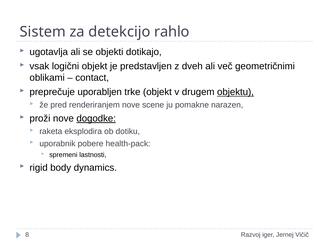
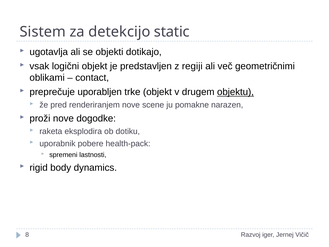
rahlo: rahlo -> static (172, 32)
dveh: dveh -> regiji (192, 66)
dogodke underline: present -> none (96, 118)
